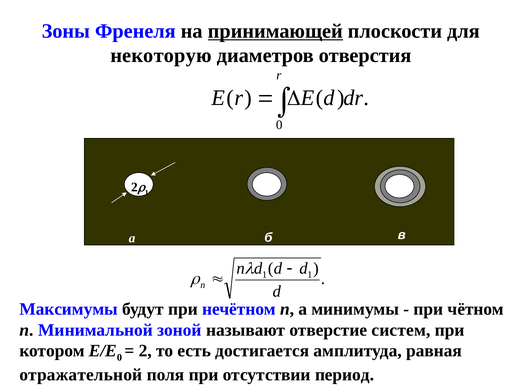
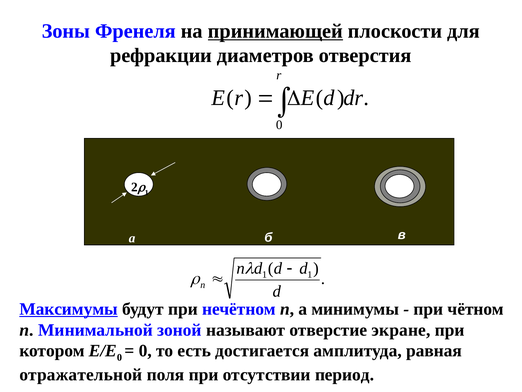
некоторую: некоторую -> рефракции (161, 55)
Максимумы underline: none -> present (69, 309)
систем: систем -> экране (401, 330)
2: 2 -> 0 (145, 350)
